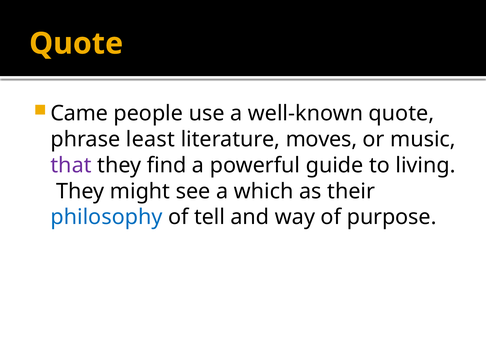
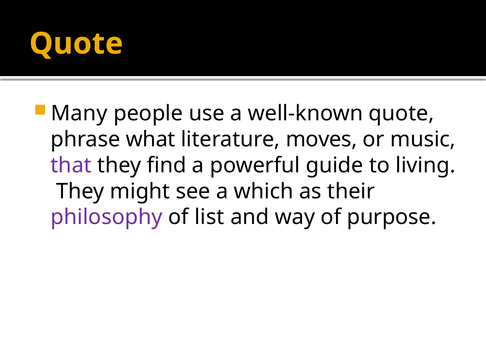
Came: Came -> Many (79, 114)
least: least -> what (151, 140)
philosophy colour: blue -> purple (106, 217)
tell: tell -> list (209, 217)
